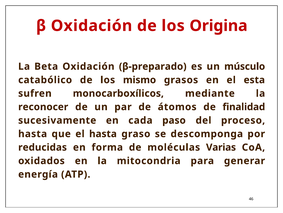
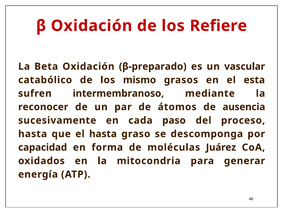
Origina: Origina -> Refiere (218, 26)
músculo: músculo -> vascular (245, 66)
monocarboxílicos: monocarboxílicos -> intermembranoso (118, 93)
finalidad: finalidad -> ausencia (244, 107)
reducidas: reducidas -> capacidad (43, 147)
Varias: Varias -> Juárez (221, 147)
